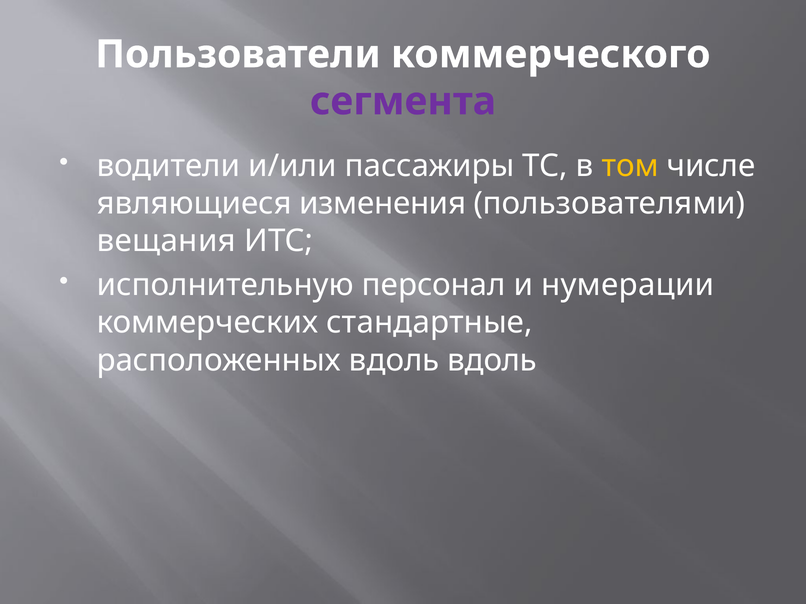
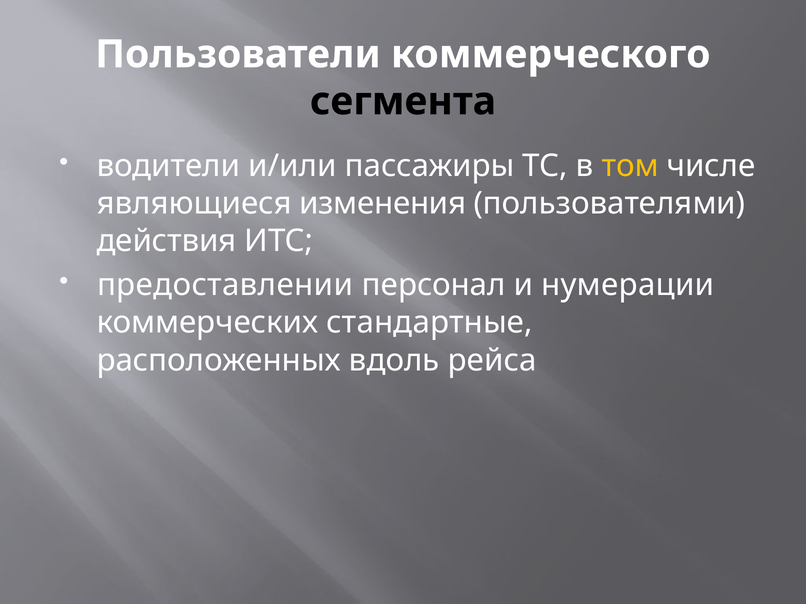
сегмента colour: purple -> black (403, 101)
вещания: вещания -> действия (167, 241)
исполнительную: исполнительную -> предоставлении (225, 285)
вдоль вдоль: вдоль -> рейса (492, 360)
